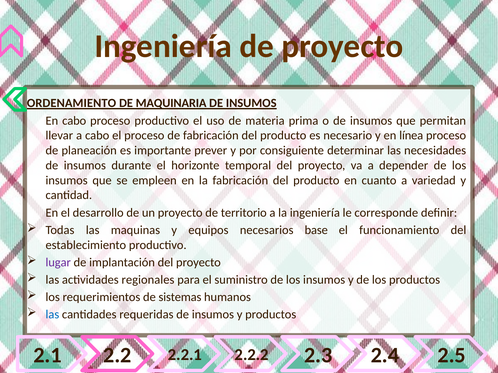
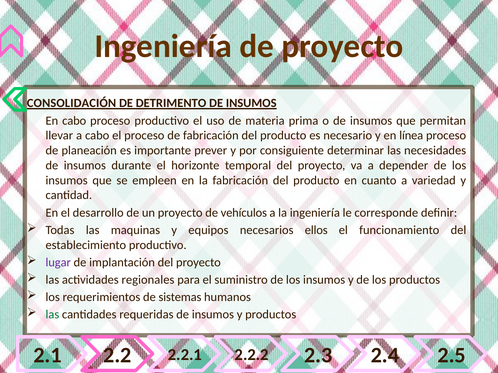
ORDENAMIENTO: ORDENAMIENTO -> CONSOLIDACIÓN (72, 103)
MAQUINARIA: MAQUINARIA -> DETRIMENTO (171, 103)
territorio: territorio -> vehículos (244, 213)
base: base -> ellos (316, 230)
las colour: blue -> green (52, 315)
